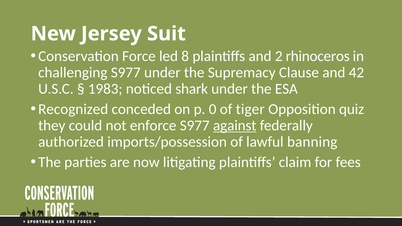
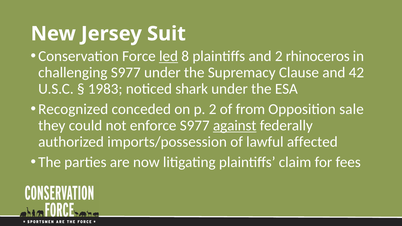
led underline: none -> present (169, 56)
p 0: 0 -> 2 (213, 109)
tiger: tiger -> from (250, 109)
quiz: quiz -> sale (352, 109)
banning: banning -> affected (312, 142)
